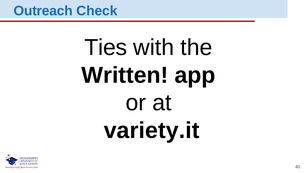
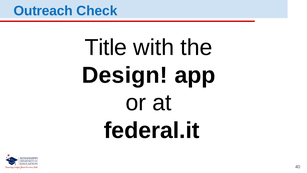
Ties: Ties -> Title (106, 47)
Written: Written -> Design (125, 75)
variety.it: variety.it -> federal.it (152, 130)
